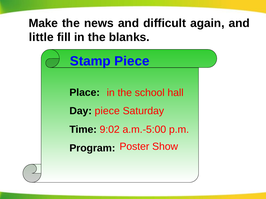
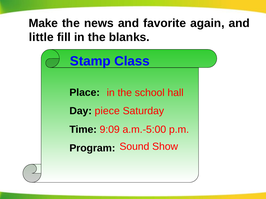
difficult: difficult -> favorite (165, 23)
Stamp Piece: Piece -> Class (132, 61)
9:02: 9:02 -> 9:09 (110, 130)
Poster: Poster -> Sound (134, 147)
